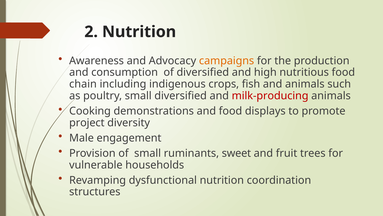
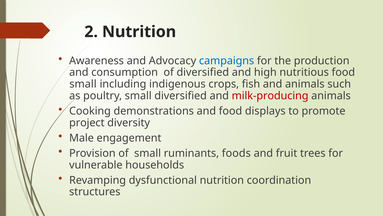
campaigns colour: orange -> blue (227, 61)
chain: chain -> small (83, 84)
sweet: sweet -> foods (236, 153)
